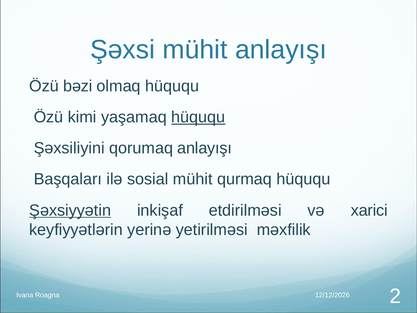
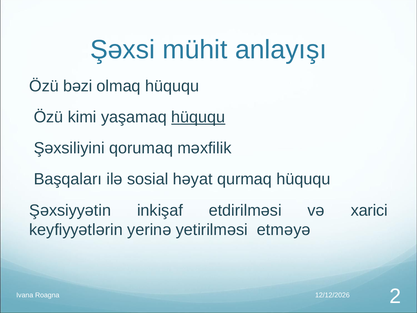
qorumaq anlayışı: anlayışı -> məxfilik (204, 148)
sosial mühit: mühit -> həyat (193, 179)
Şəxsiyyətin underline: present -> none (70, 210)
məxfilik: məxfilik -> etməyə (284, 230)
